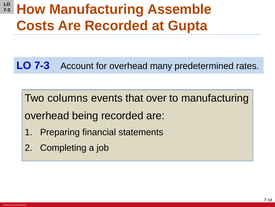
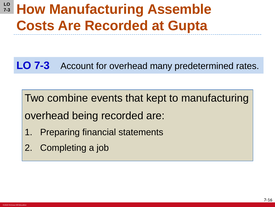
columns: columns -> combine (68, 98)
over: over -> kept (156, 98)
